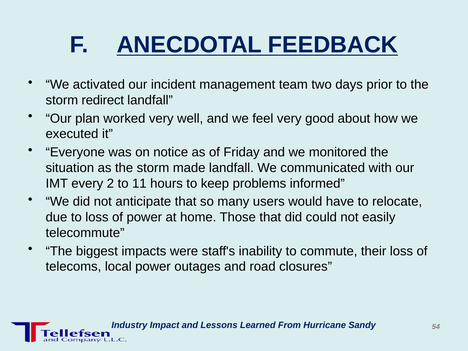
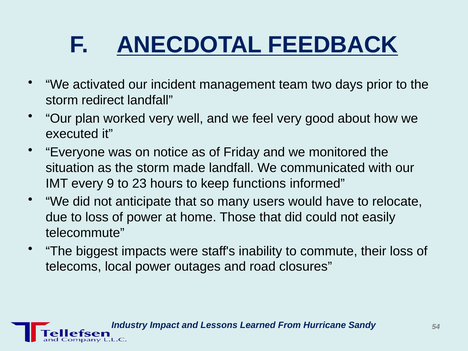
2: 2 -> 9 (110, 183)
11: 11 -> 23 (139, 183)
problems: problems -> functions (259, 183)
